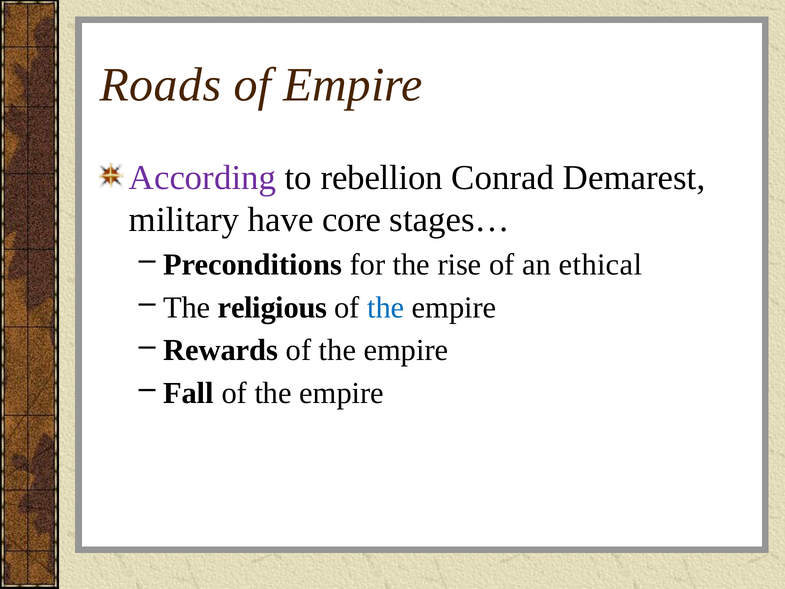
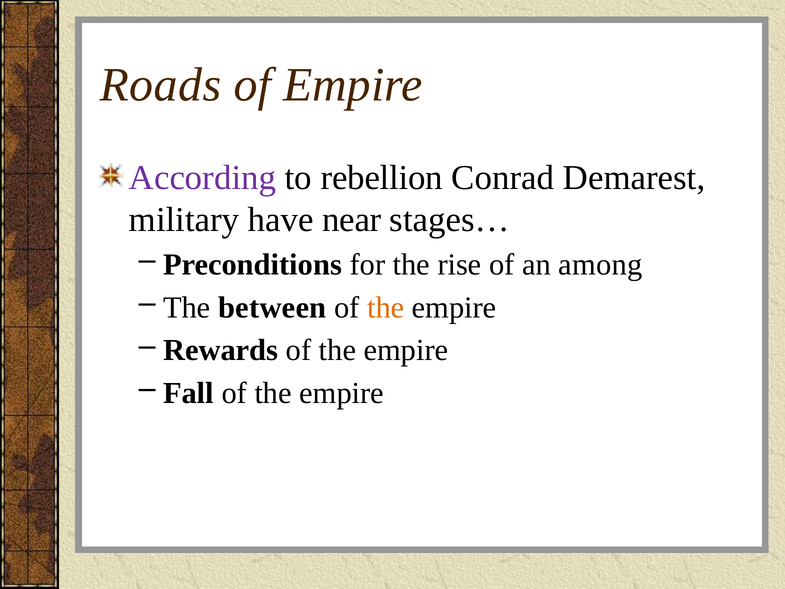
core: core -> near (352, 220)
ethical: ethical -> among (600, 265)
religious: religious -> between (272, 307)
the colour: blue -> orange (386, 307)
